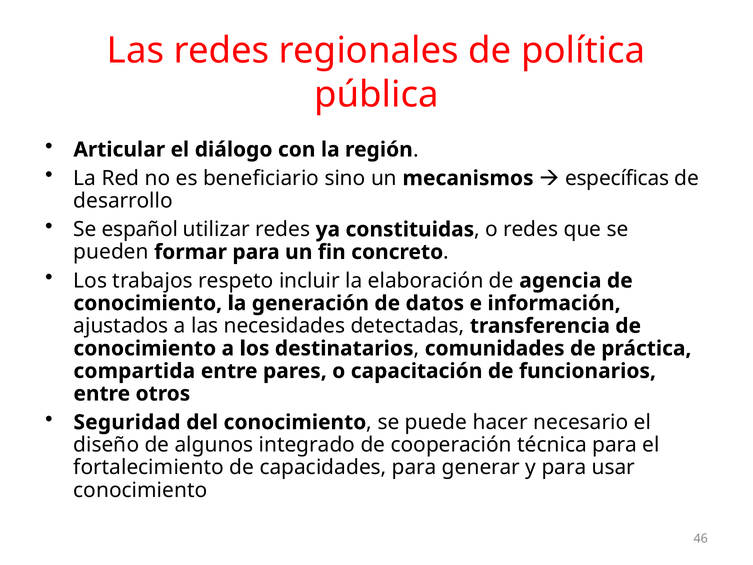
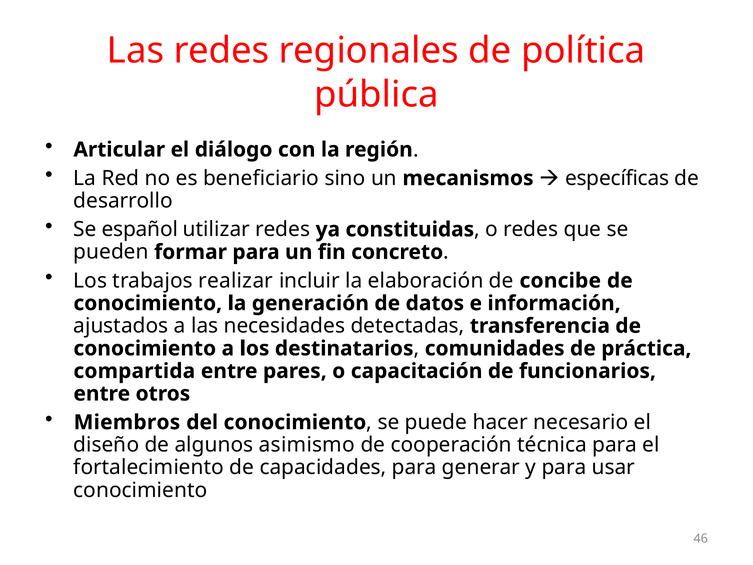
respeto: respeto -> realizar (236, 281)
agencia: agencia -> concibe (560, 281)
Seguridad: Seguridad -> Miembros (127, 422)
integrado: integrado -> asimismo (307, 445)
